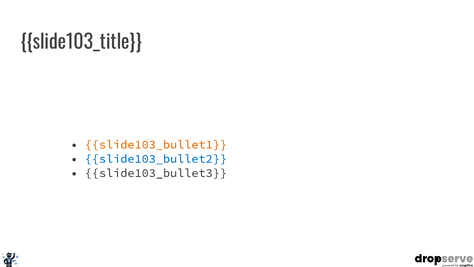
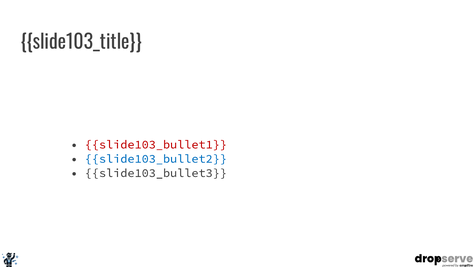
slide103_bullet1 colour: orange -> red (156, 144)
